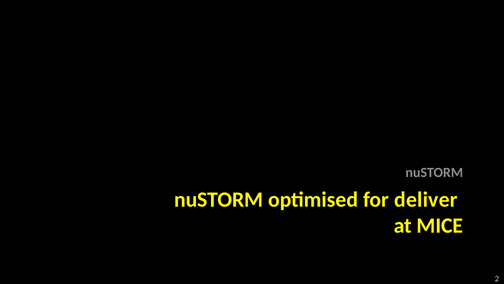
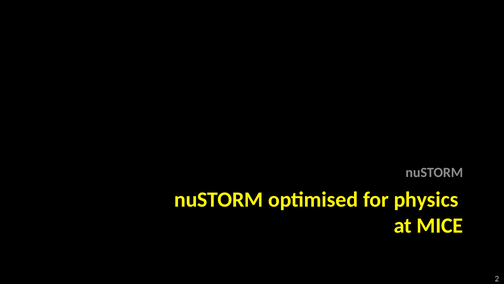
deliver: deliver -> physics (426, 199)
